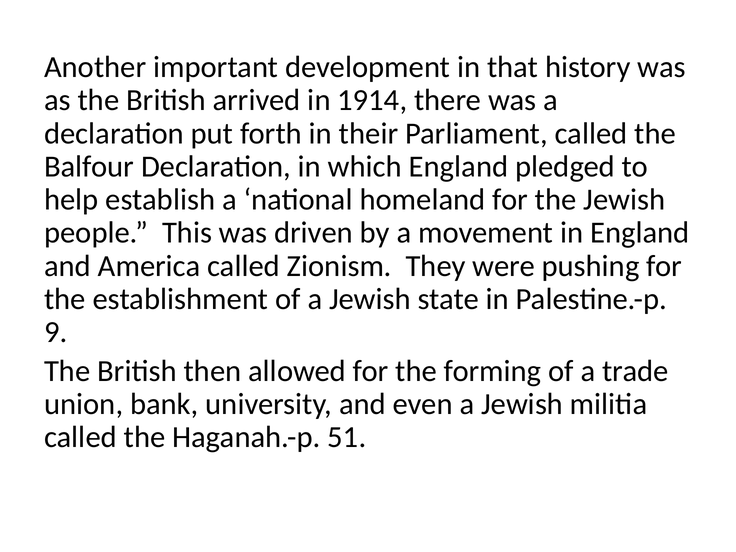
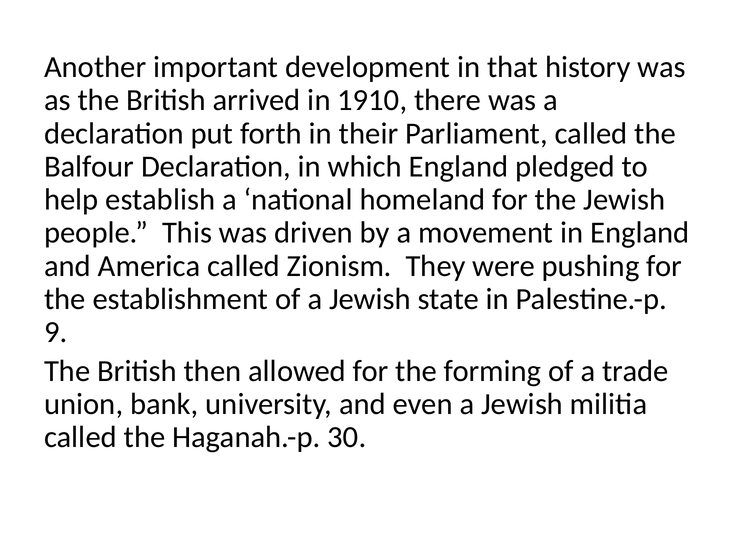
1914: 1914 -> 1910 (372, 100)
51: 51 -> 30 (347, 437)
